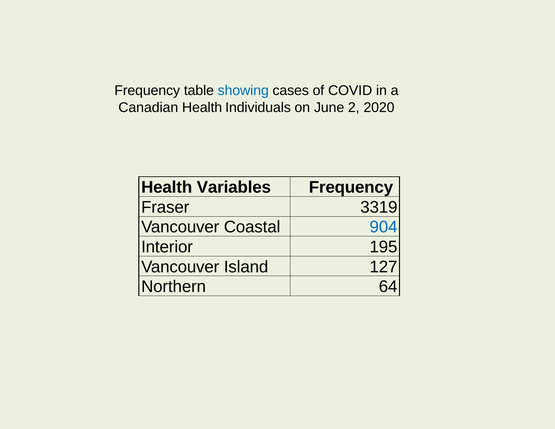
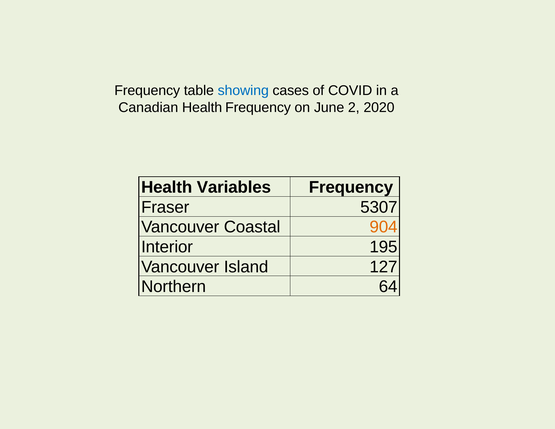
Health Individuals: Individuals -> Frequency (258, 107)
3319: 3319 -> 5307 (379, 207)
904 colour: blue -> orange (384, 227)
